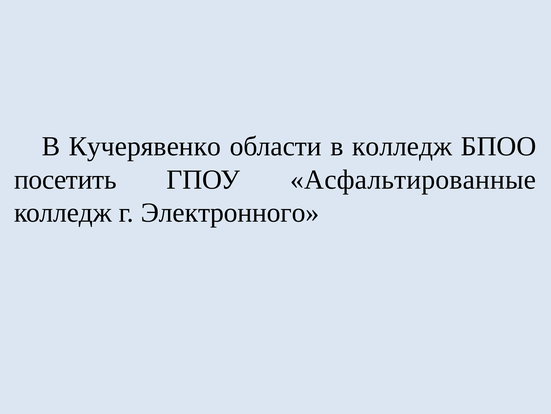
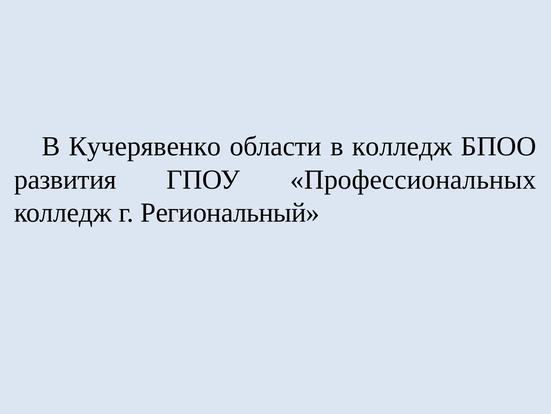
посетить: посетить -> развития (65, 179)
Асфальтированные: Асфальтированные -> Профессиональных (413, 179)
Электронного: Электронного -> Региональный (230, 212)
